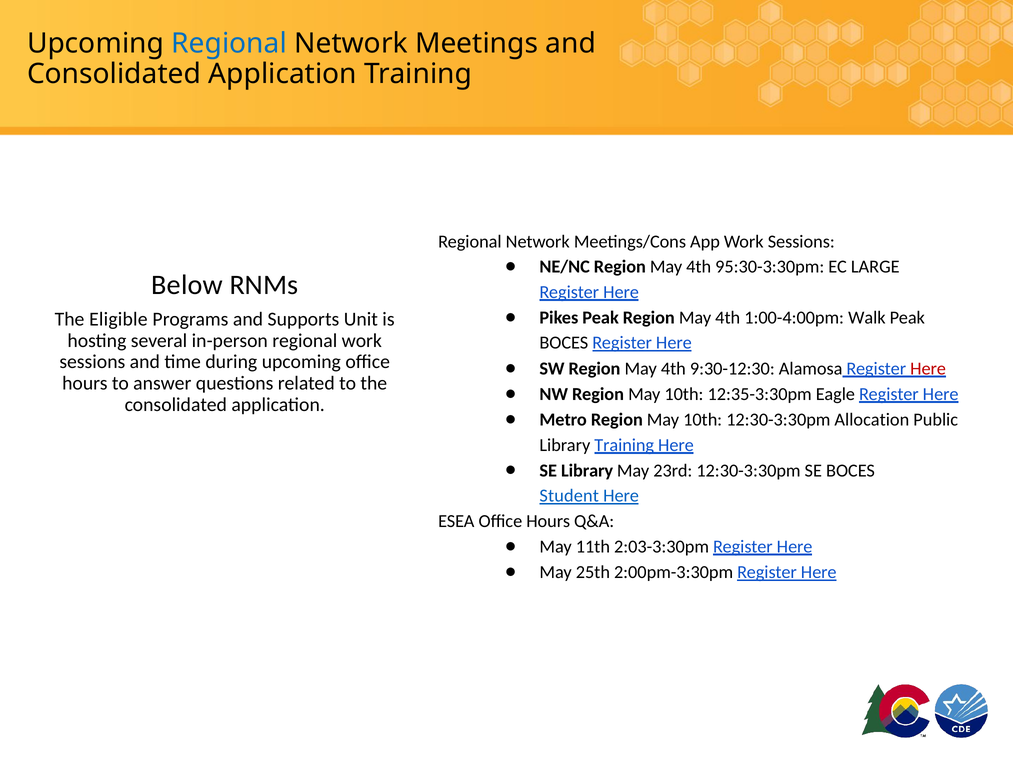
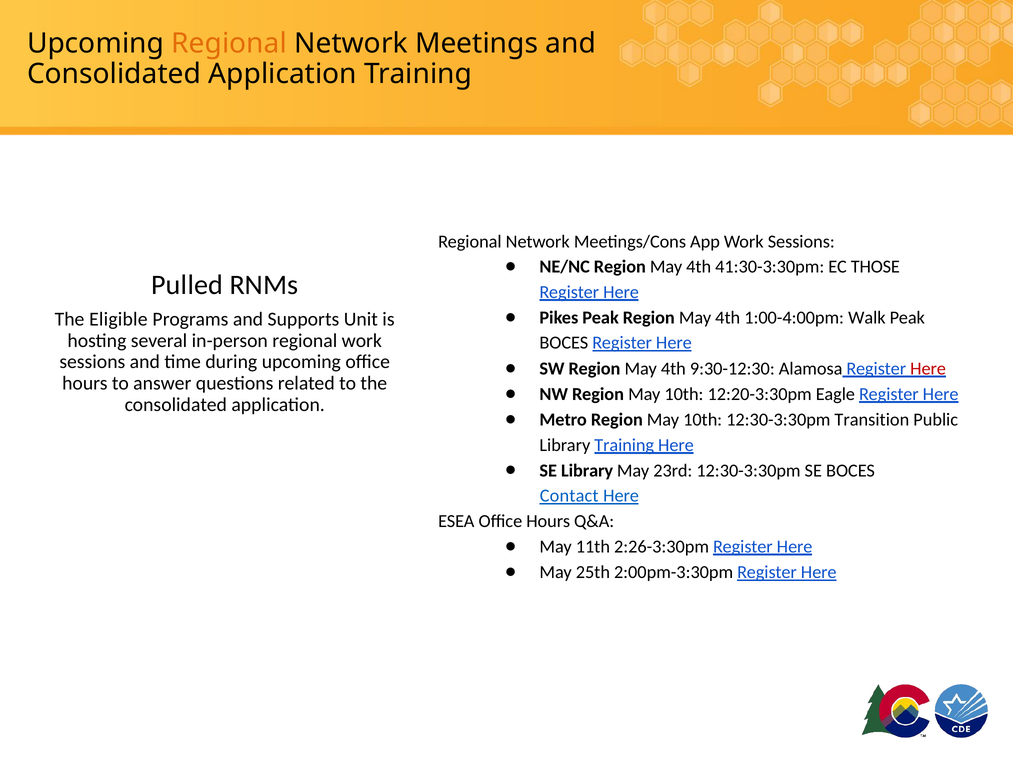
Regional colour: blue -> orange (229, 43)
95:30-3:30pm: 95:30-3:30pm -> 41:30-3:30pm (770, 267)
LARGE: LARGE -> THOSE (875, 267)
Below: Below -> Pulled (187, 285)
12:35-3:30pm: 12:35-3:30pm -> 12:20-3:30pm (760, 394)
Allocation: Allocation -> Transition (872, 420)
Student: Student -> Contact (569, 496)
2:03-3:30pm: 2:03-3:30pm -> 2:26-3:30pm (662, 547)
